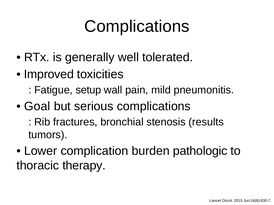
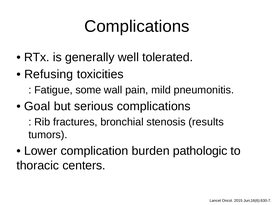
Improved: Improved -> Refusing (49, 75)
setup: setup -> some (88, 90)
therapy: therapy -> centers (84, 166)
